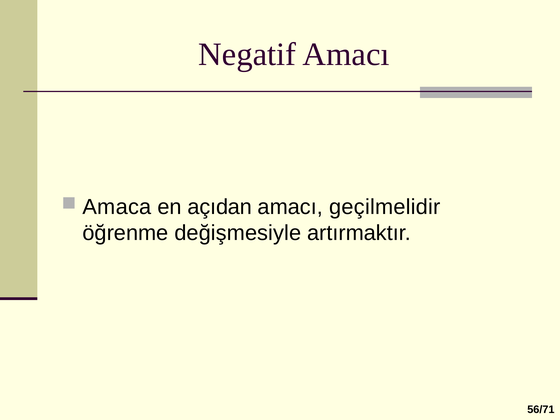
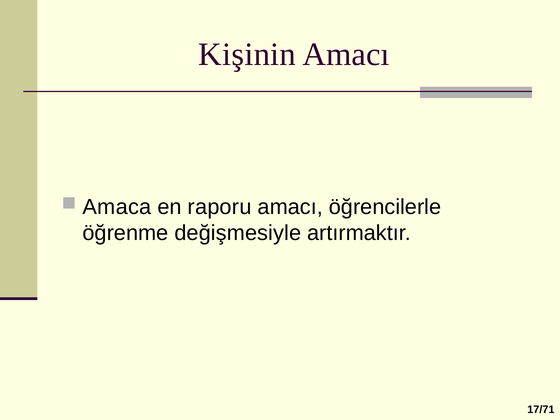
Negatif: Negatif -> Kişinin (247, 54)
açıdan: açıdan -> raporu (220, 207)
geçilmelidir: geçilmelidir -> öğrencilerle (385, 207)
56/71: 56/71 -> 17/71 (541, 410)
